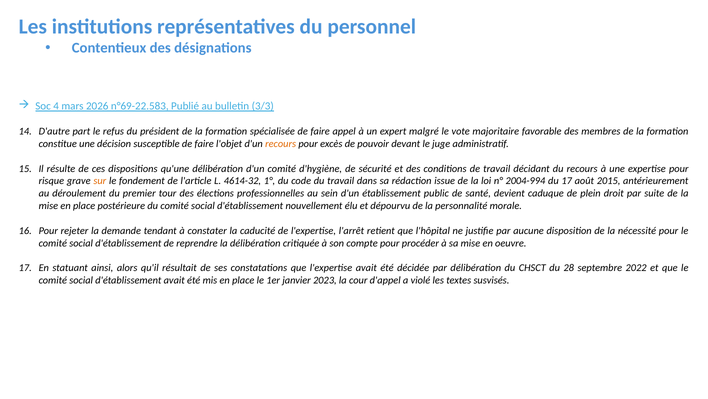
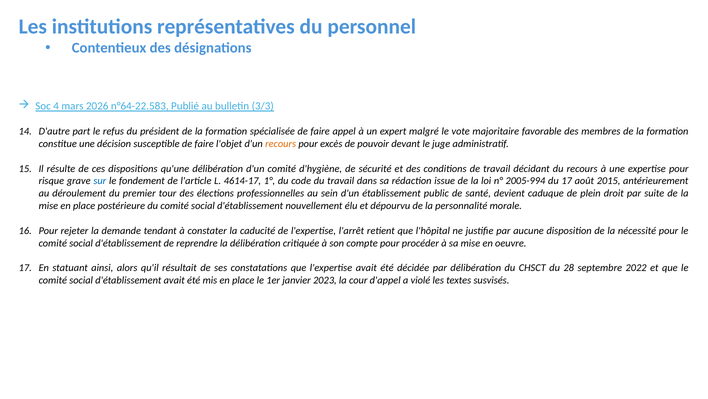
n°69-22.583: n°69-22.583 -> n°64-22.583 (140, 106)
sur colour: orange -> blue (100, 181)
4614-32: 4614-32 -> 4614-17 (242, 181)
2004-994: 2004-994 -> 2005-994 (525, 181)
